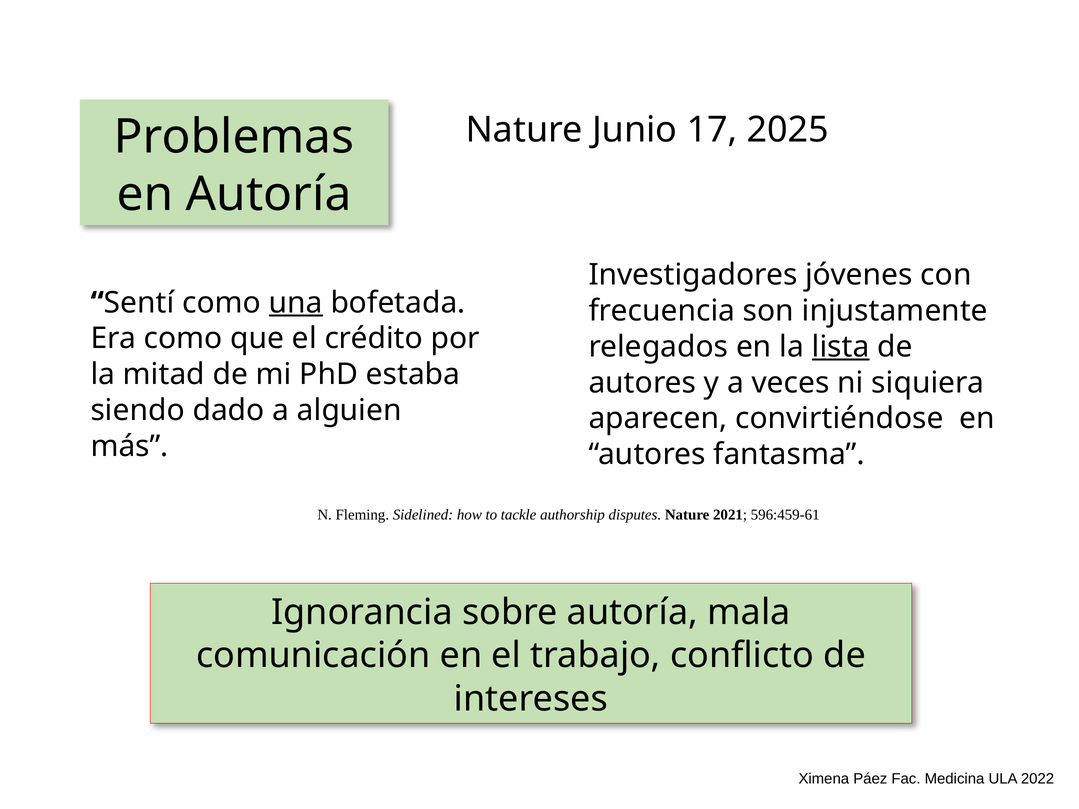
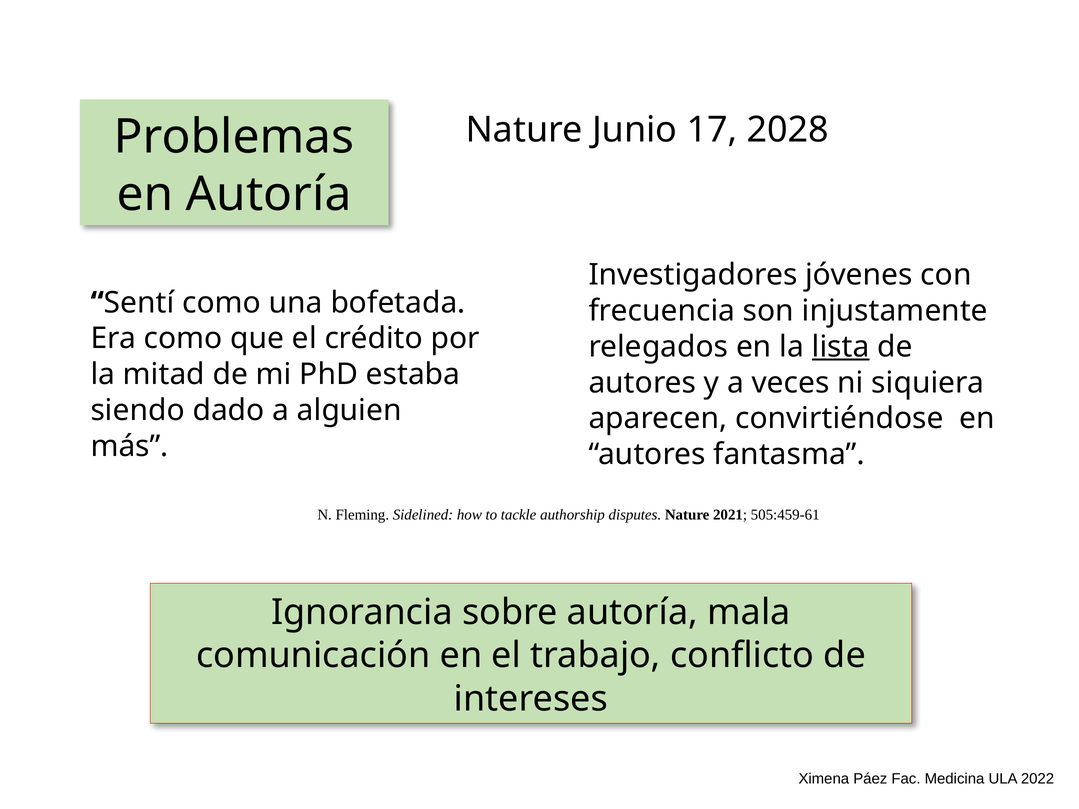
2025: 2025 -> 2028 (788, 130)
una underline: present -> none (296, 303)
596:459-61: 596:459-61 -> 505:459-61 (785, 515)
